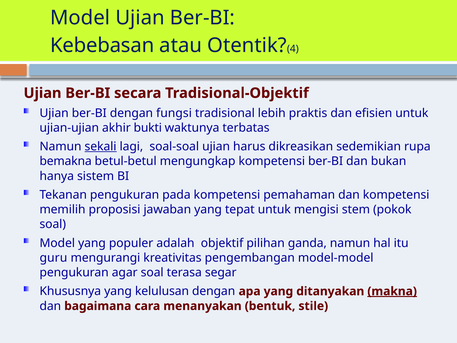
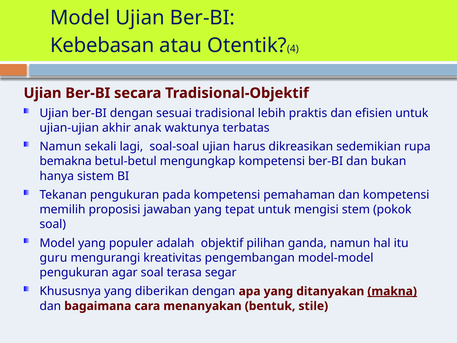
fungsi: fungsi -> sesuai (174, 113)
bukti: bukti -> anak (148, 128)
sekali underline: present -> none (101, 146)
kelulusan: kelulusan -> diberikan (162, 291)
